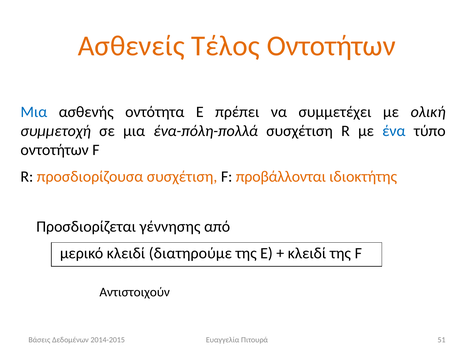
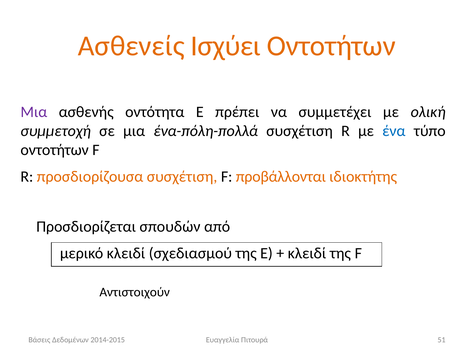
Τέλος: Τέλος -> Ισχύει (226, 46)
Μια colour: blue -> purple (34, 112)
γέννησης: γέννησης -> σπουδών (170, 226)
διατηρούμε: διατηρούμε -> σχεδιασμού (190, 253)
